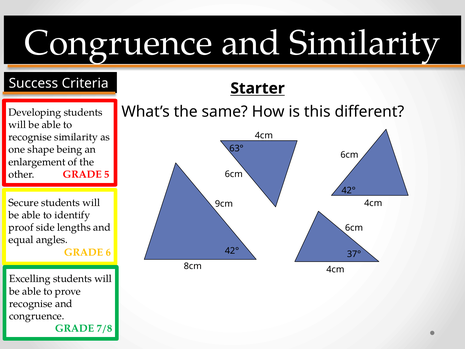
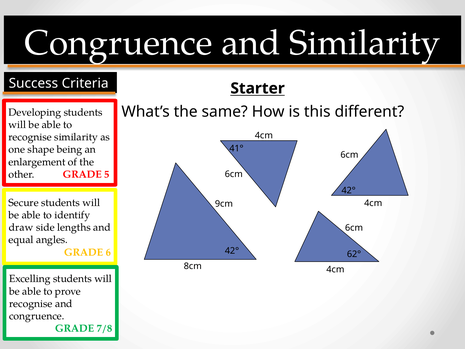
63°: 63° -> 41° (236, 149)
proof: proof -> draw (21, 227)
37°: 37° -> 62° (354, 254)
